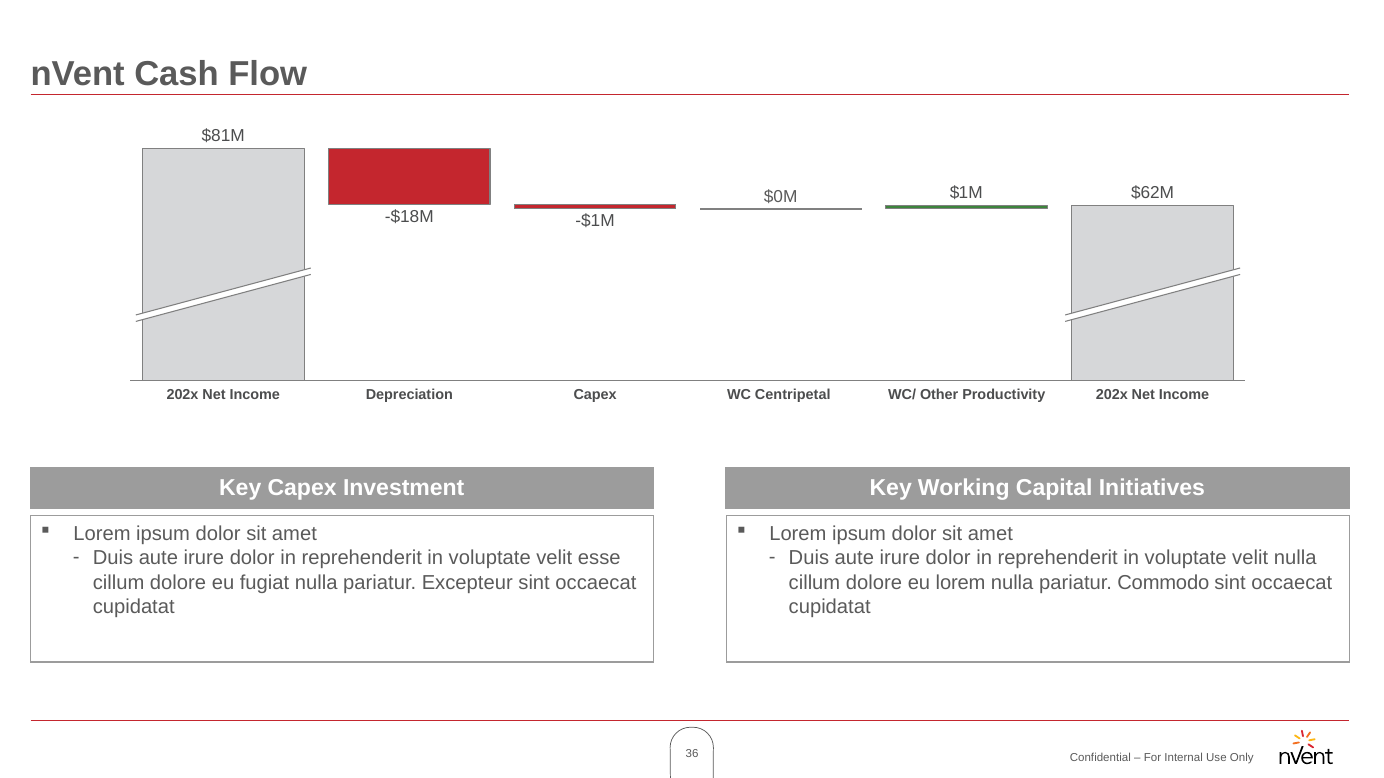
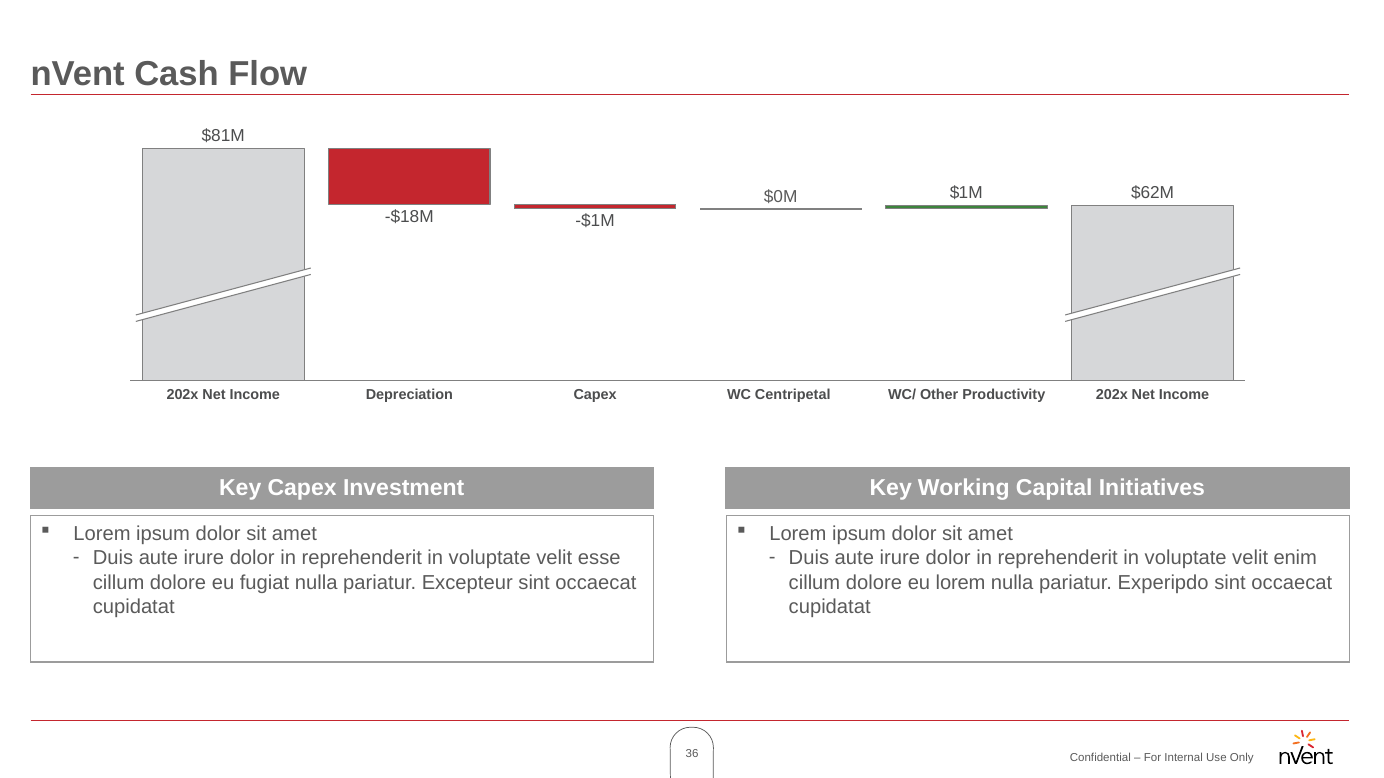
velit nulla: nulla -> enim (1295, 559)
Commodo: Commodo -> Experipdo (1163, 583)
